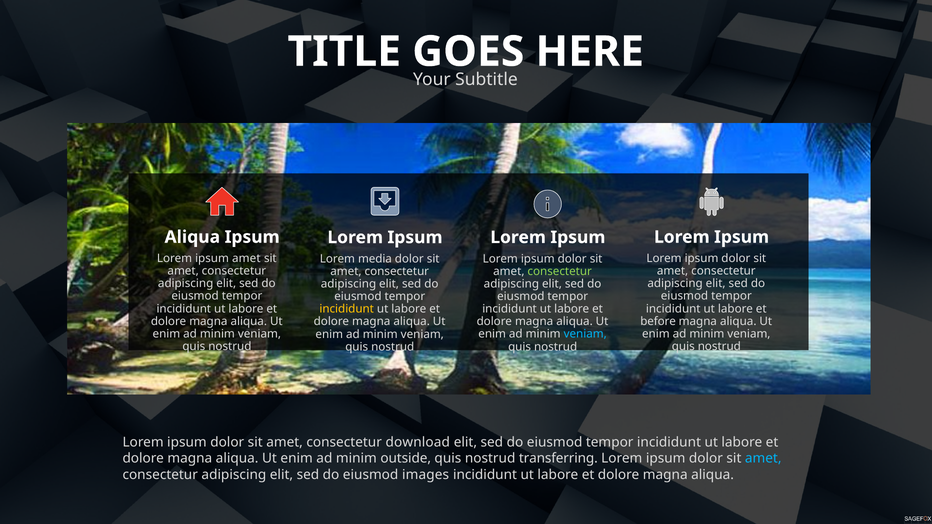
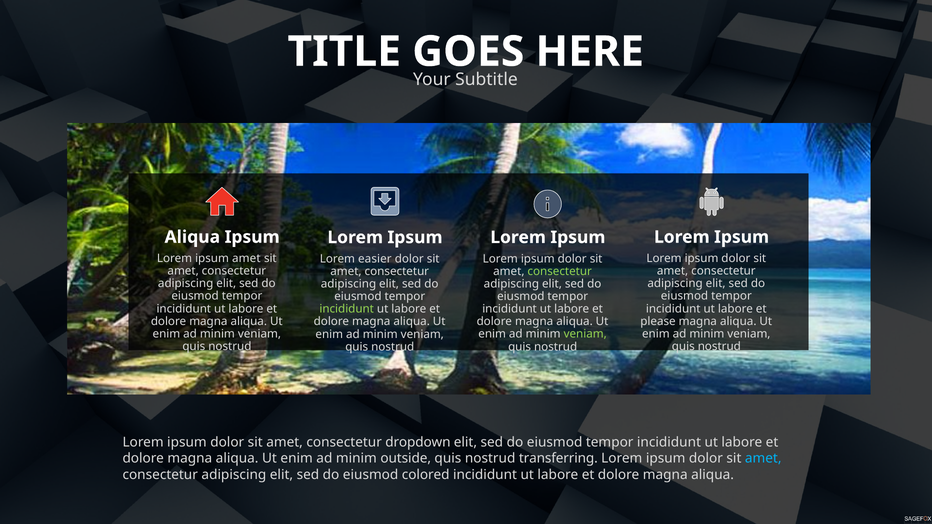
media: media -> easier (375, 259)
incididunt colour: yellow -> light green (347, 309)
before: before -> please (658, 321)
veniam colour: light blue -> light green (585, 334)
download: download -> dropdown (418, 442)
images: images -> colored (426, 475)
